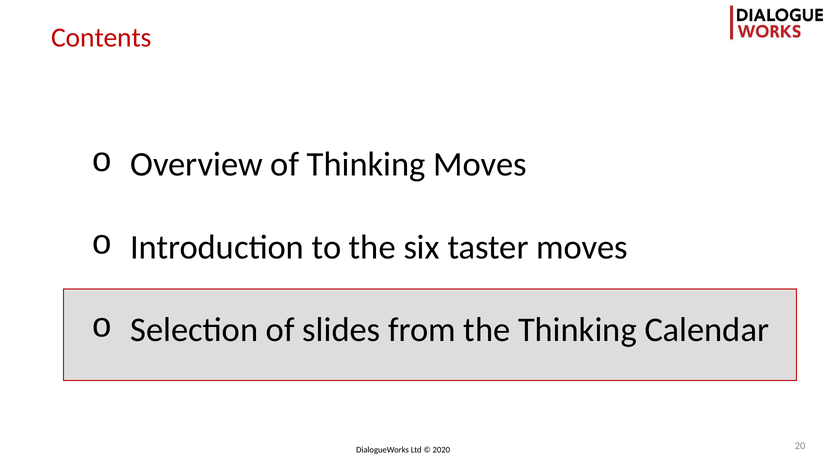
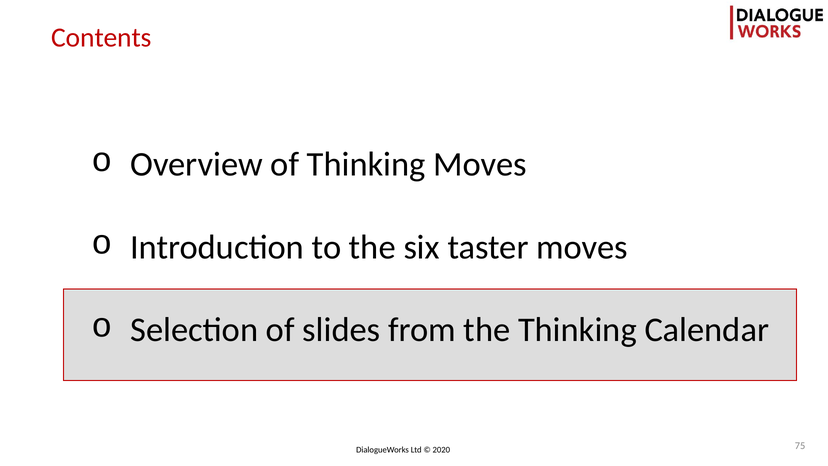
20: 20 -> 75 (800, 446)
